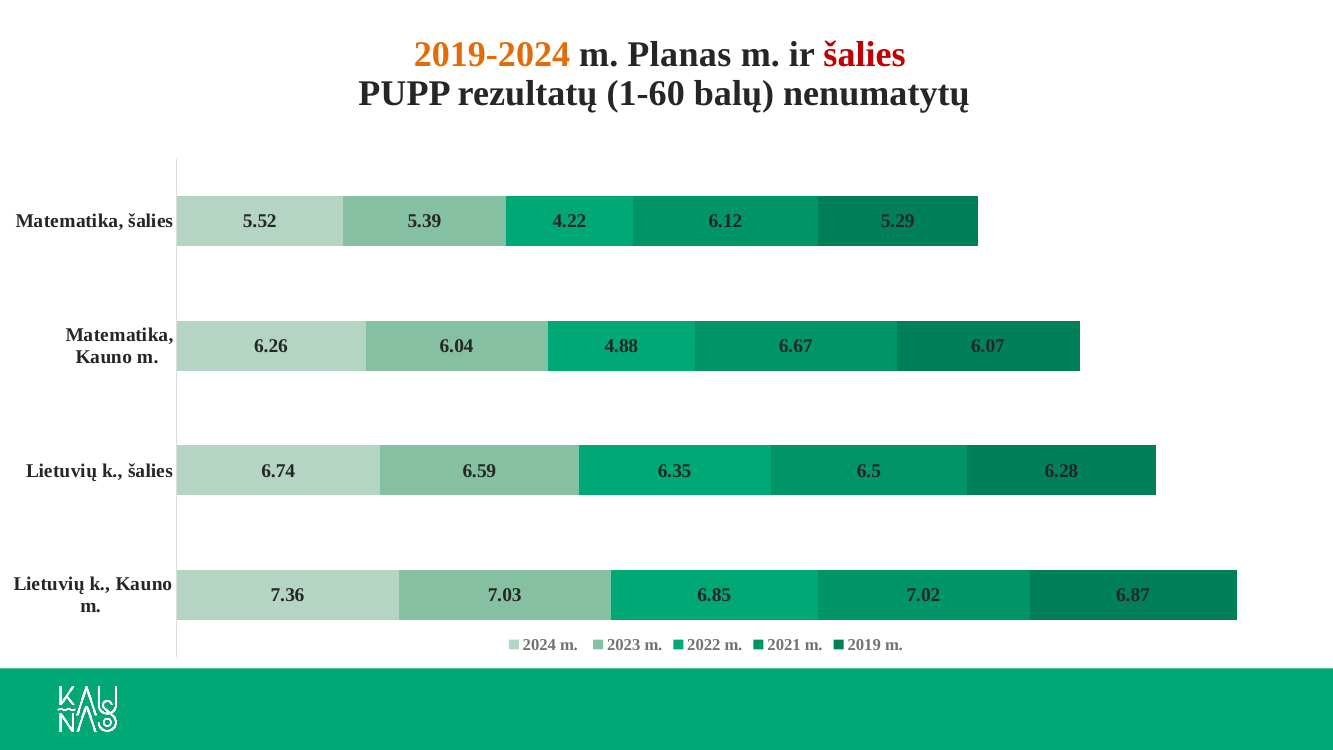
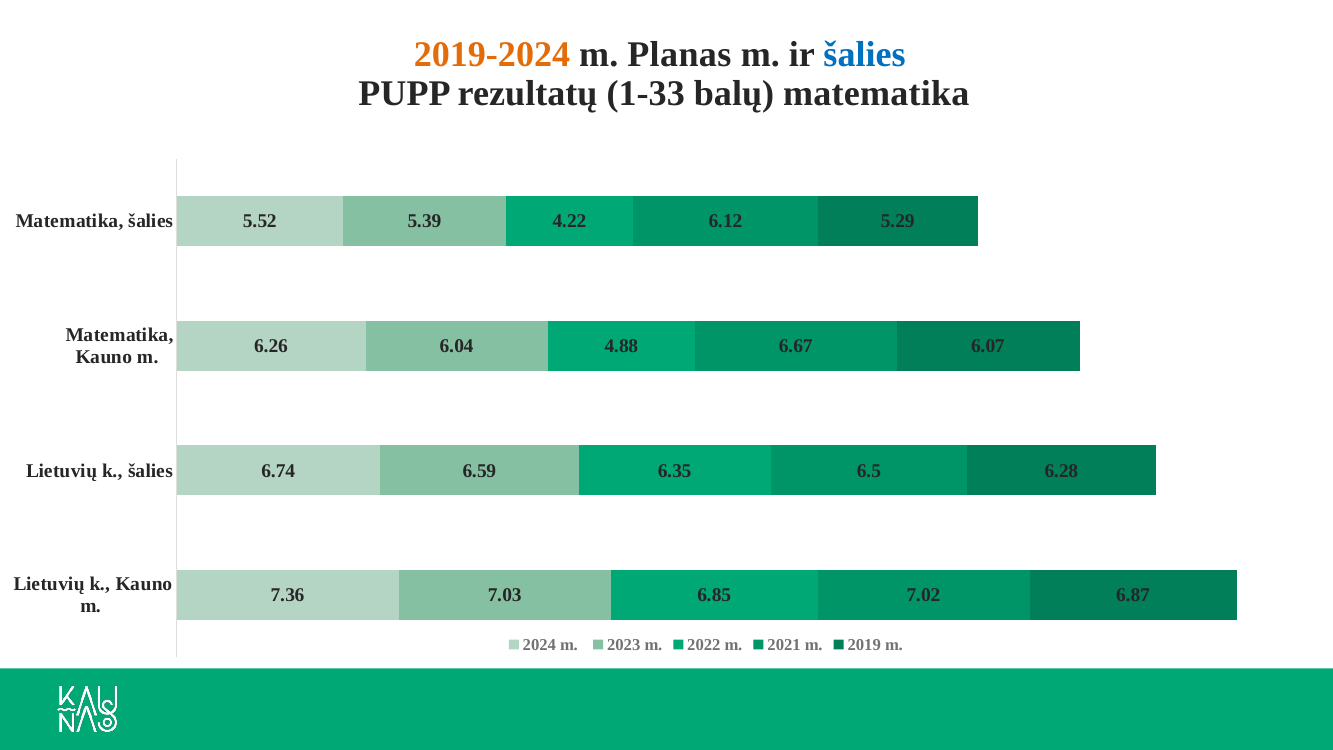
šalies colour: red -> blue (865, 55)
1-60: 1-60 -> 1-33 (646, 94)
balų nenumatytų: nenumatytų -> matematika (876, 94)
